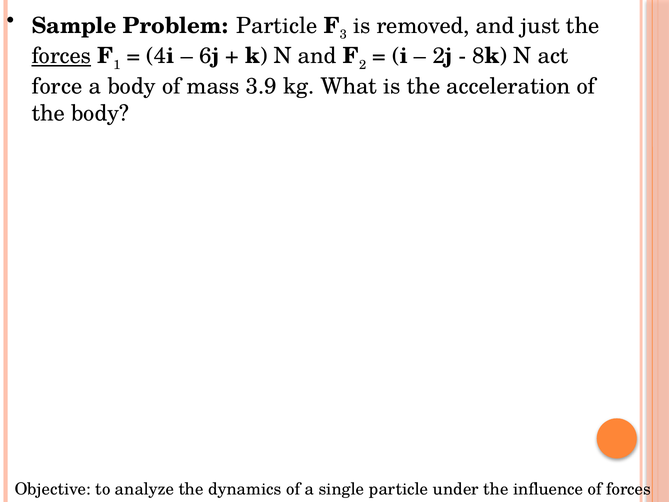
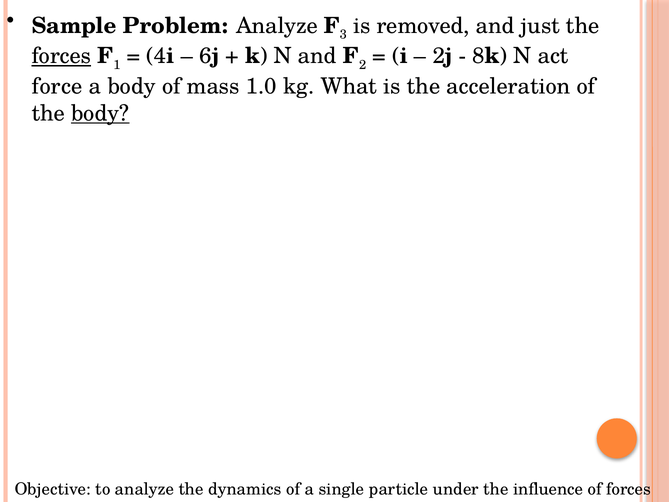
Problem Particle: Particle -> Analyze (277, 26)
3.9: 3.9 -> 1.0 (261, 87)
body underline: none -> present (100, 113)
